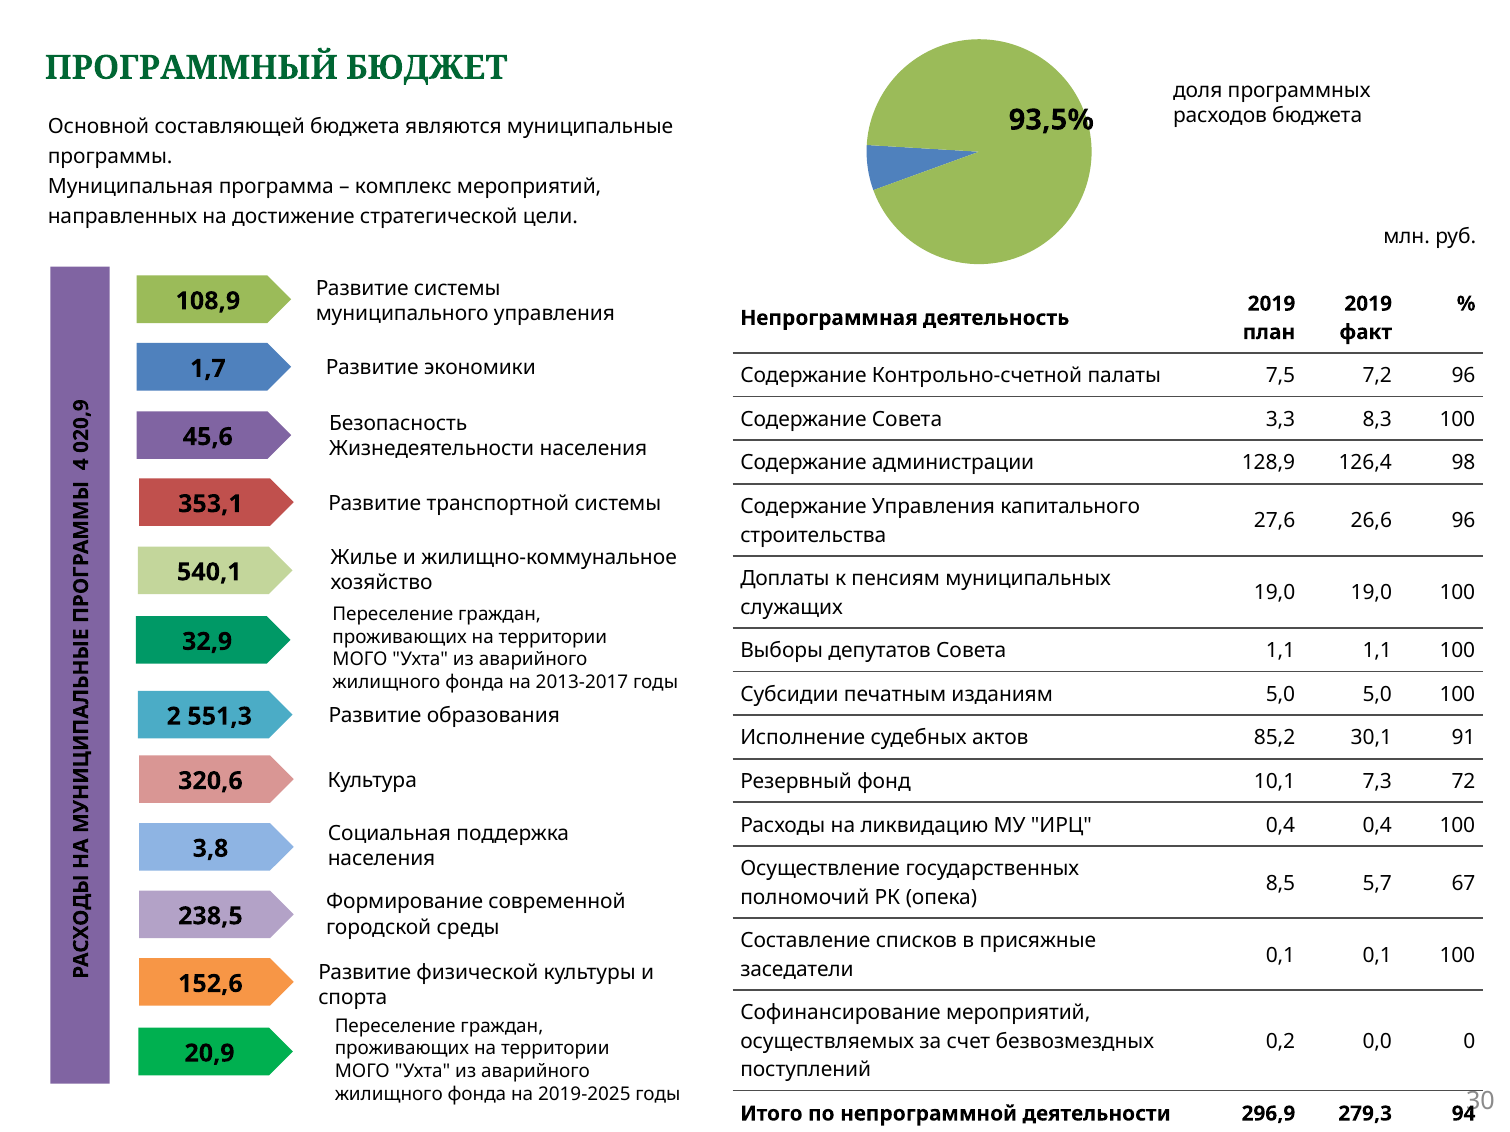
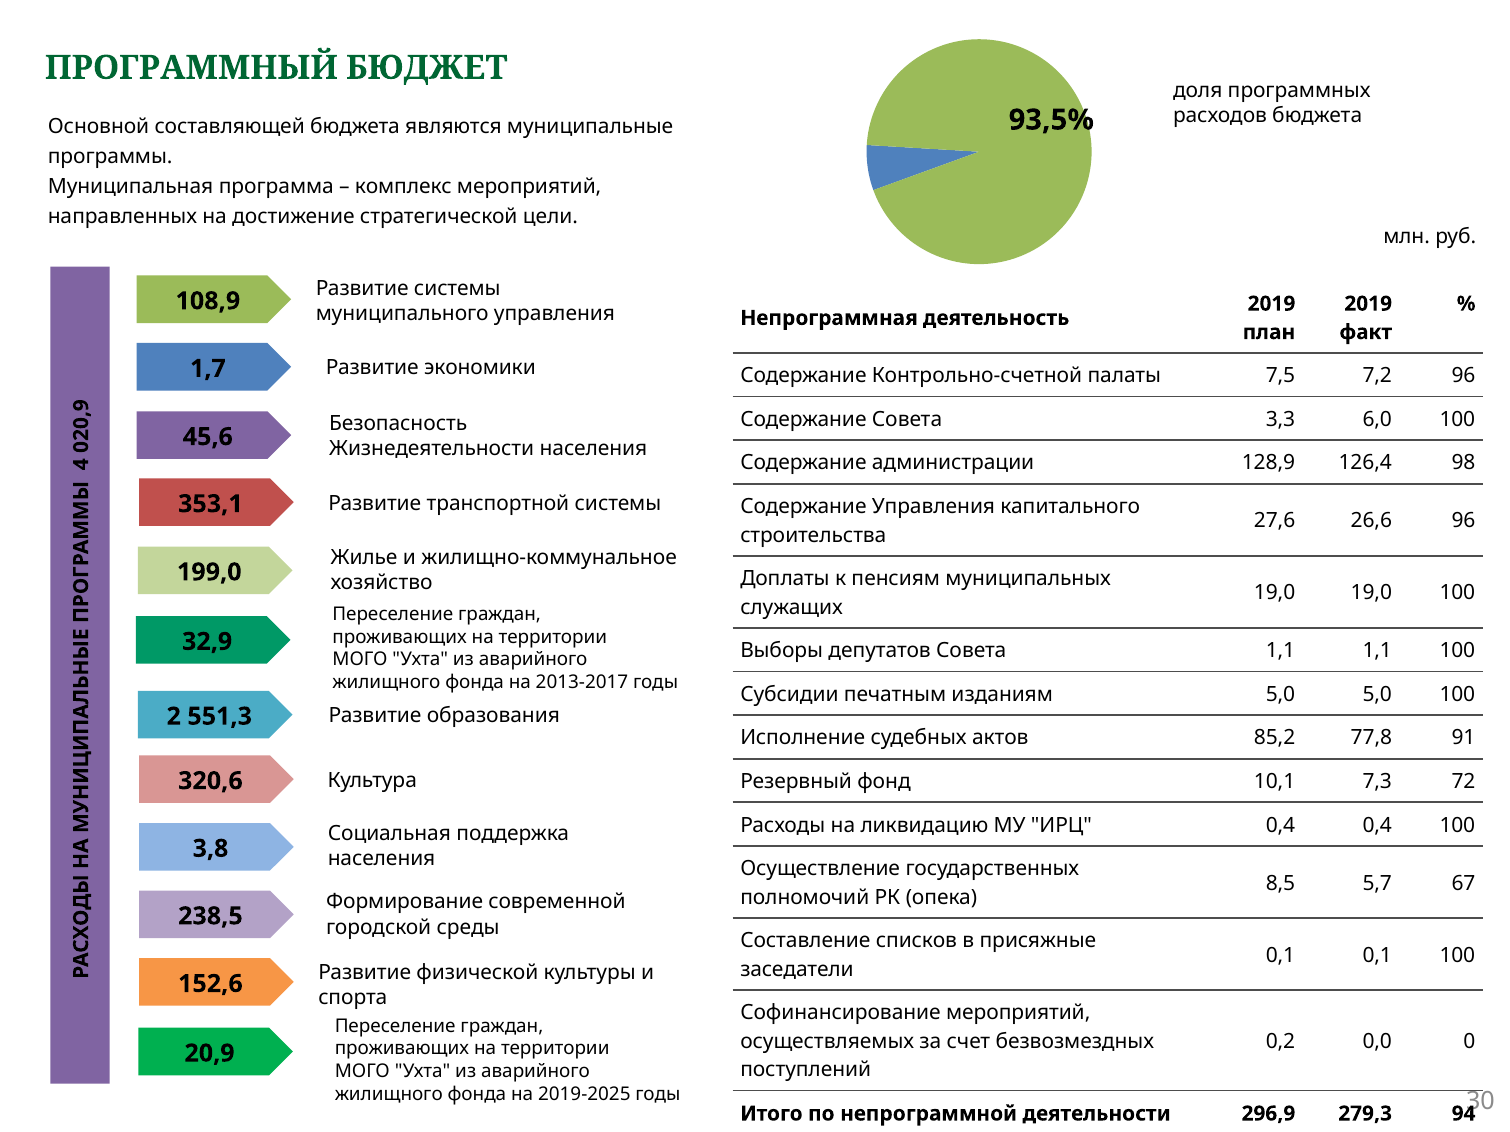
8,3: 8,3 -> 6,0 (1377, 420)
540,1: 540,1 -> 199,0 (209, 572)
30,1: 30,1 -> 77,8 (1371, 738)
